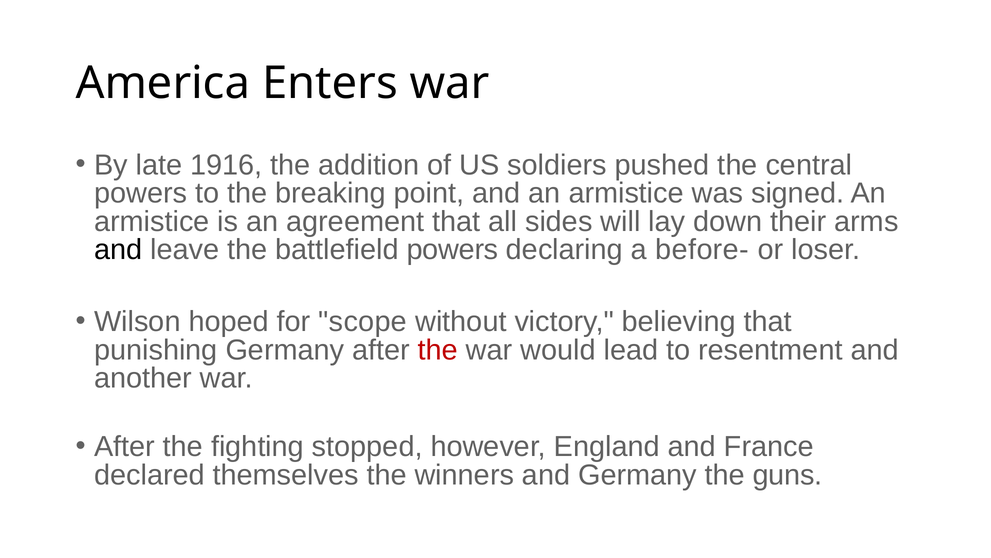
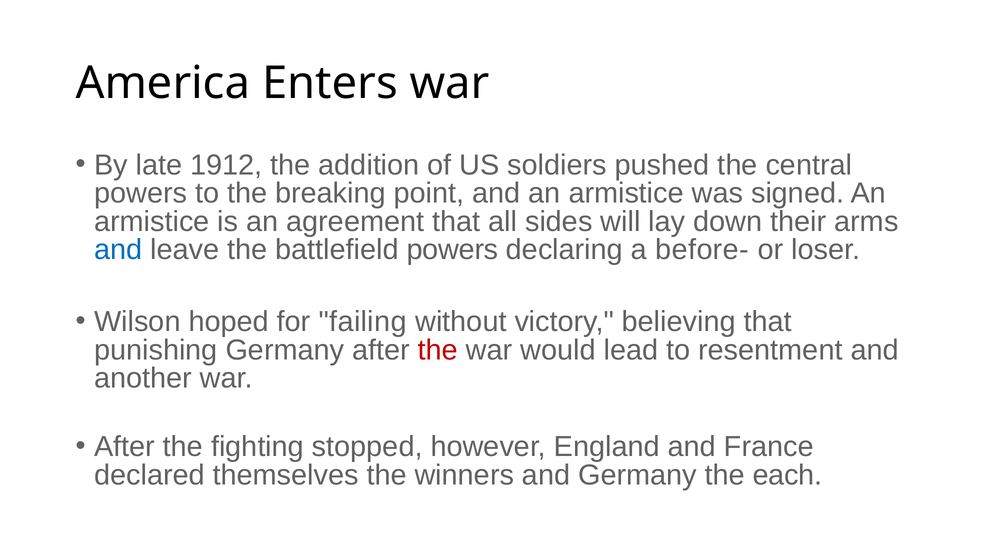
1916: 1916 -> 1912 (226, 165)
and colour: black -> blue (118, 249)
scope: scope -> failing (363, 322)
guns: guns -> each (787, 475)
